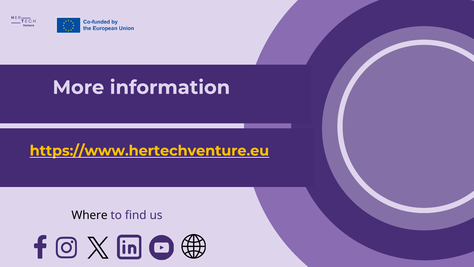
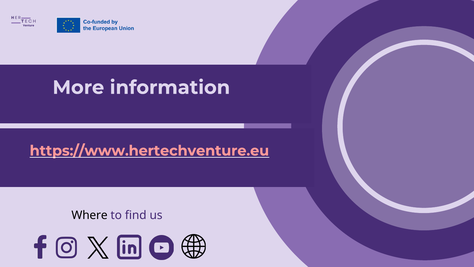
https://www.hertechventure.eu colour: yellow -> pink (149, 151)
